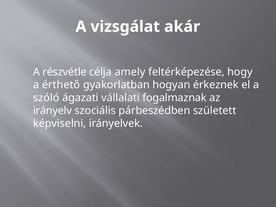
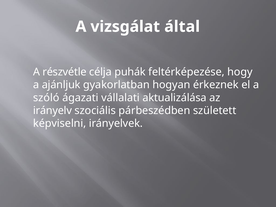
akár: akár -> által (182, 27)
amely: amely -> puhák (130, 72)
érthető: érthető -> ajánljuk (61, 85)
fogalmaznak: fogalmaznak -> aktualizálása (175, 98)
